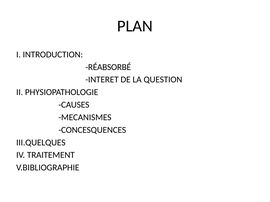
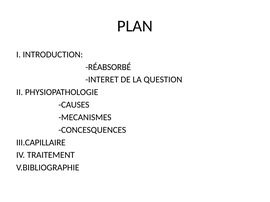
III.QUELQUES: III.QUELQUES -> III.CAPILLAIRE (41, 143)
